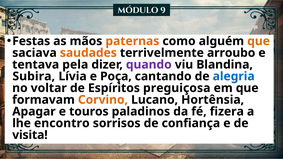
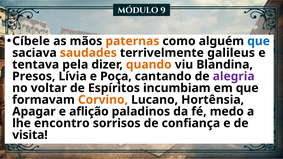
Festas: Festas -> Cíbele (31, 41)
que colour: orange -> blue (259, 41)
arroubo: arroubo -> galileus (231, 53)
quando colour: purple -> orange (149, 65)
Subira: Subira -> Presos (34, 76)
alegria colour: blue -> purple (234, 76)
preguiçosa: preguiçosa -> incumbiam (177, 88)
touros: touros -> aflição (89, 112)
fizera: fizera -> medo (227, 112)
